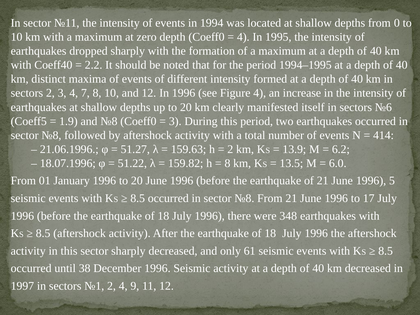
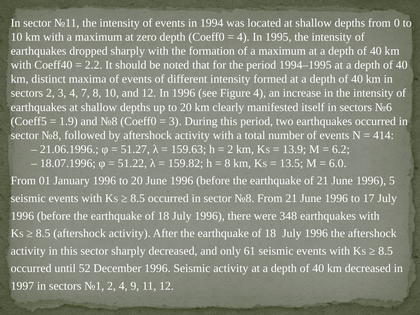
38: 38 -> 52 (85, 268)
